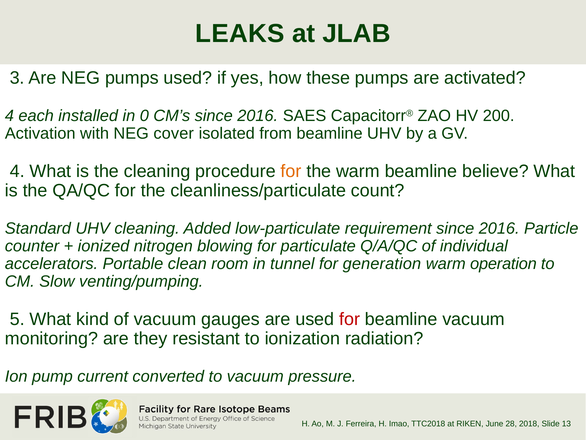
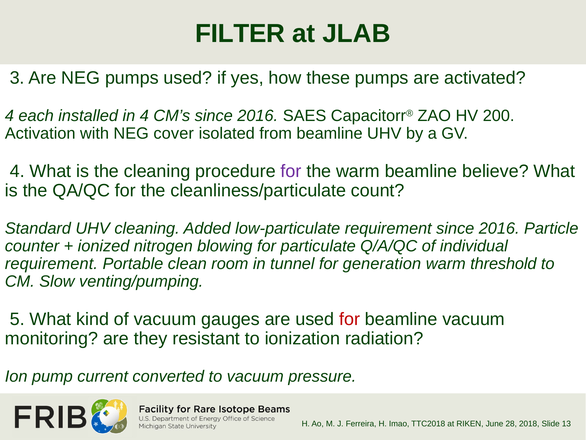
LEAKS: LEAKS -> FILTER (240, 34)
in 0: 0 -> 4 (144, 116)
for colour: orange -> purple (291, 171)
accelerators: accelerators -> requirement (51, 263)
operation: operation -> threshold (503, 263)
